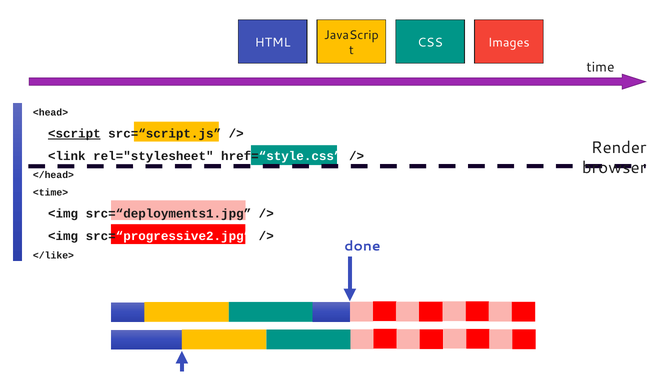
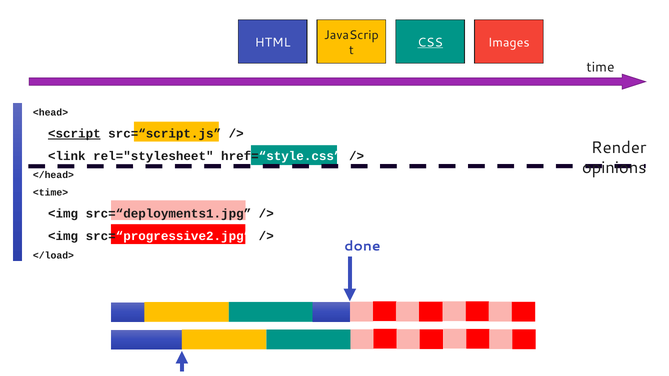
CSS underline: none -> present (430, 42)
browser: browser -> opinions (614, 168)
</like>: </like> -> </load> (53, 255)
